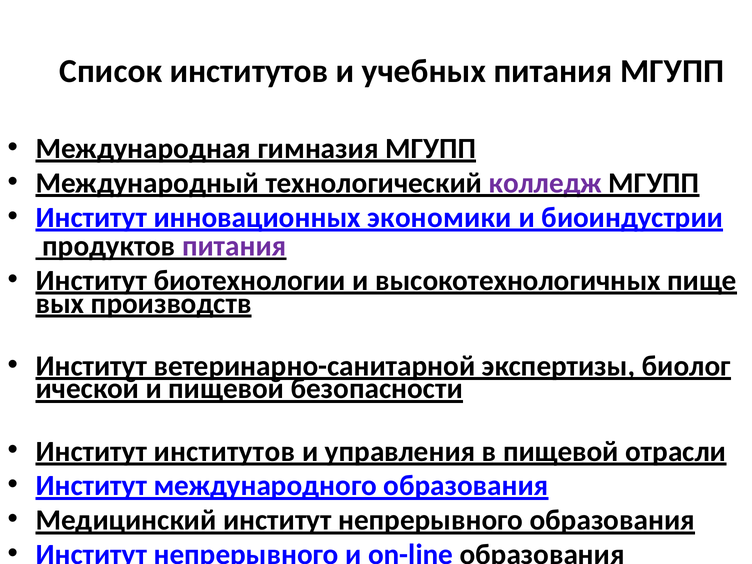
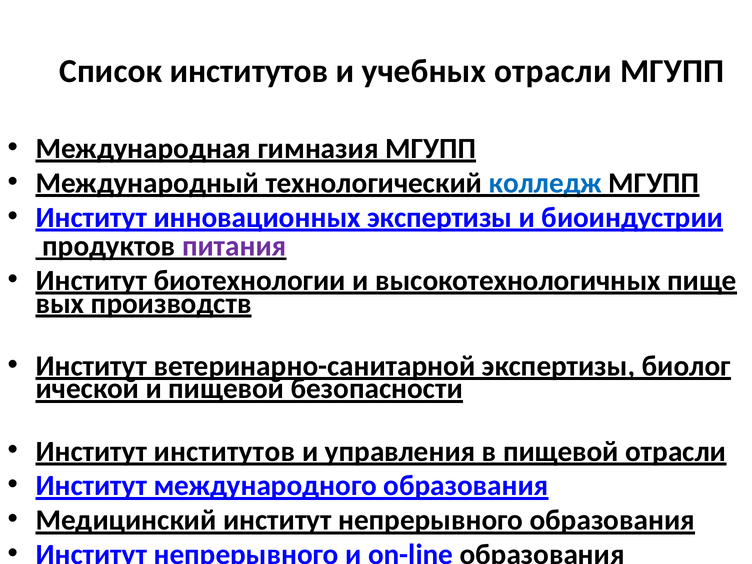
учебных питания: питания -> отрасли (553, 71)
колледж colour: purple -> blue (545, 183)
инновационных экономики: экономики -> экспертизы (440, 217)
